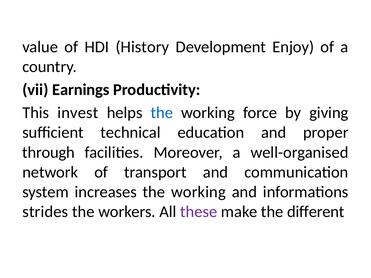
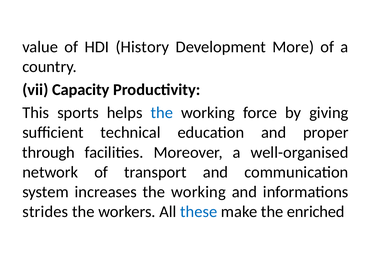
Enjoy: Enjoy -> More (293, 47)
Earnings: Earnings -> Capacity (81, 90)
invest: invest -> sports (78, 113)
these colour: purple -> blue (199, 212)
different: different -> enriched (316, 212)
